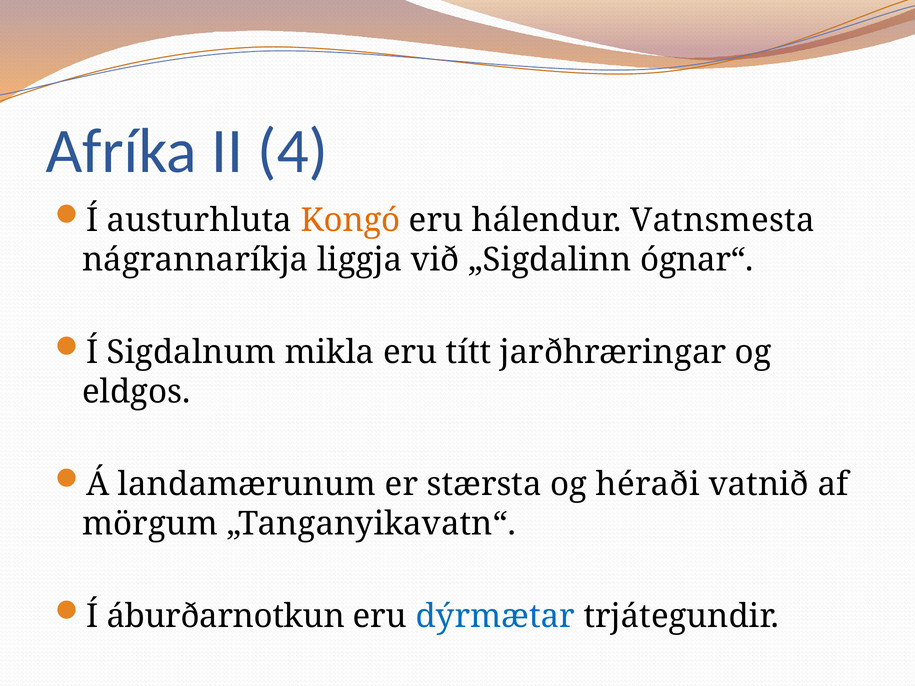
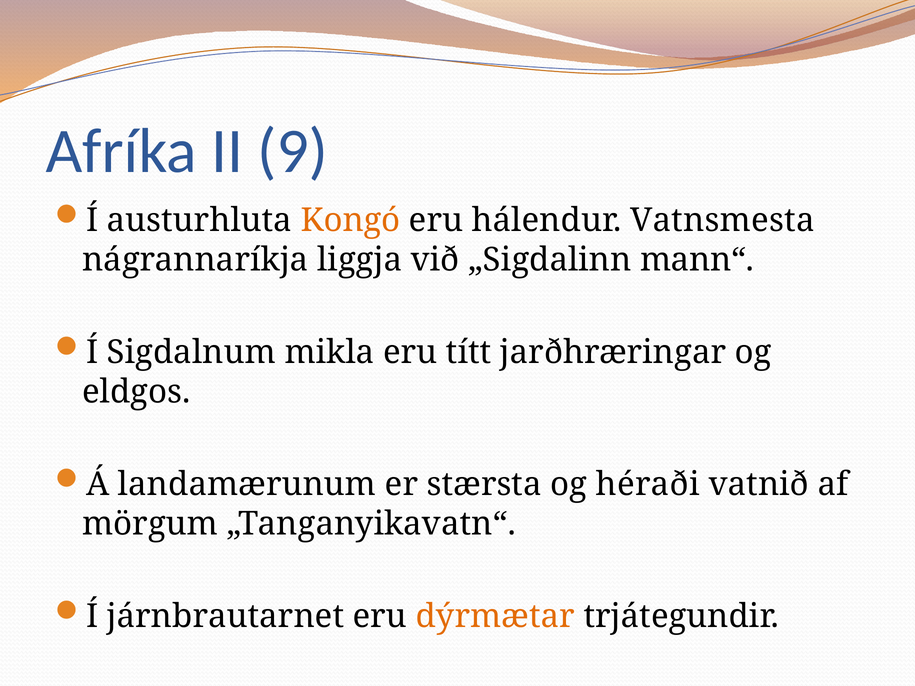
4: 4 -> 9 (293, 151)
ógnar“: ógnar“ -> mann“ (697, 260)
áburðarnotkun: áburðarnotkun -> járnbrautarnet (226, 616)
dýrmætar colour: blue -> orange (495, 616)
